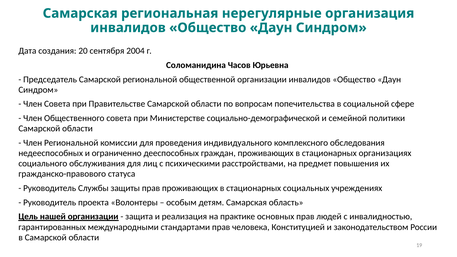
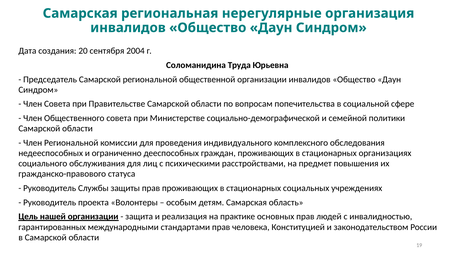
Часов: Часов -> Труда (239, 65)
